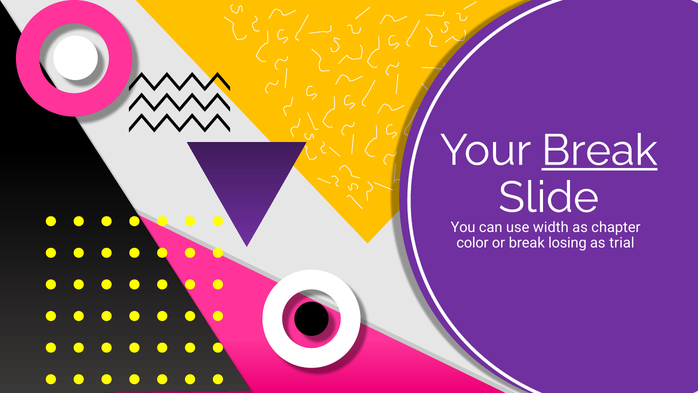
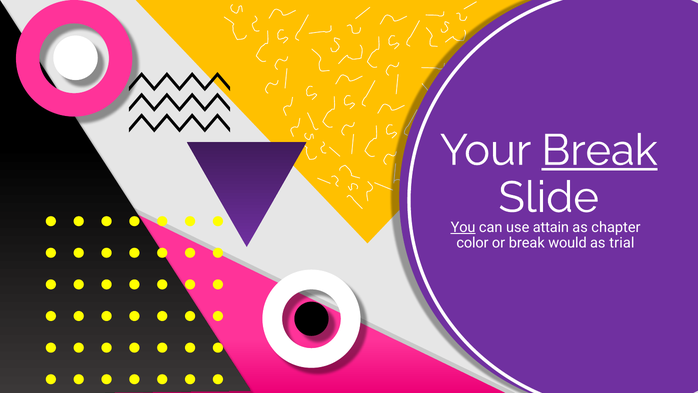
You underline: none -> present (463, 227)
width: width -> attain (551, 227)
losing: losing -> would (568, 243)
